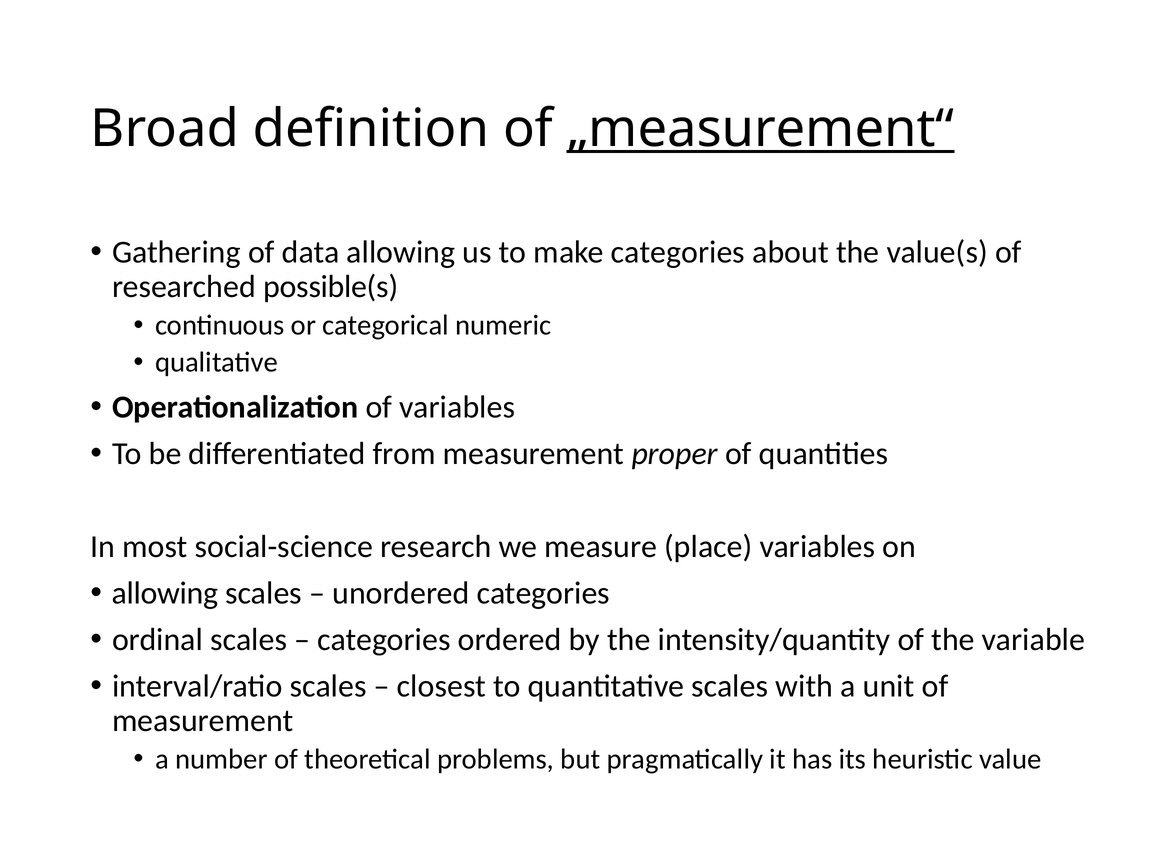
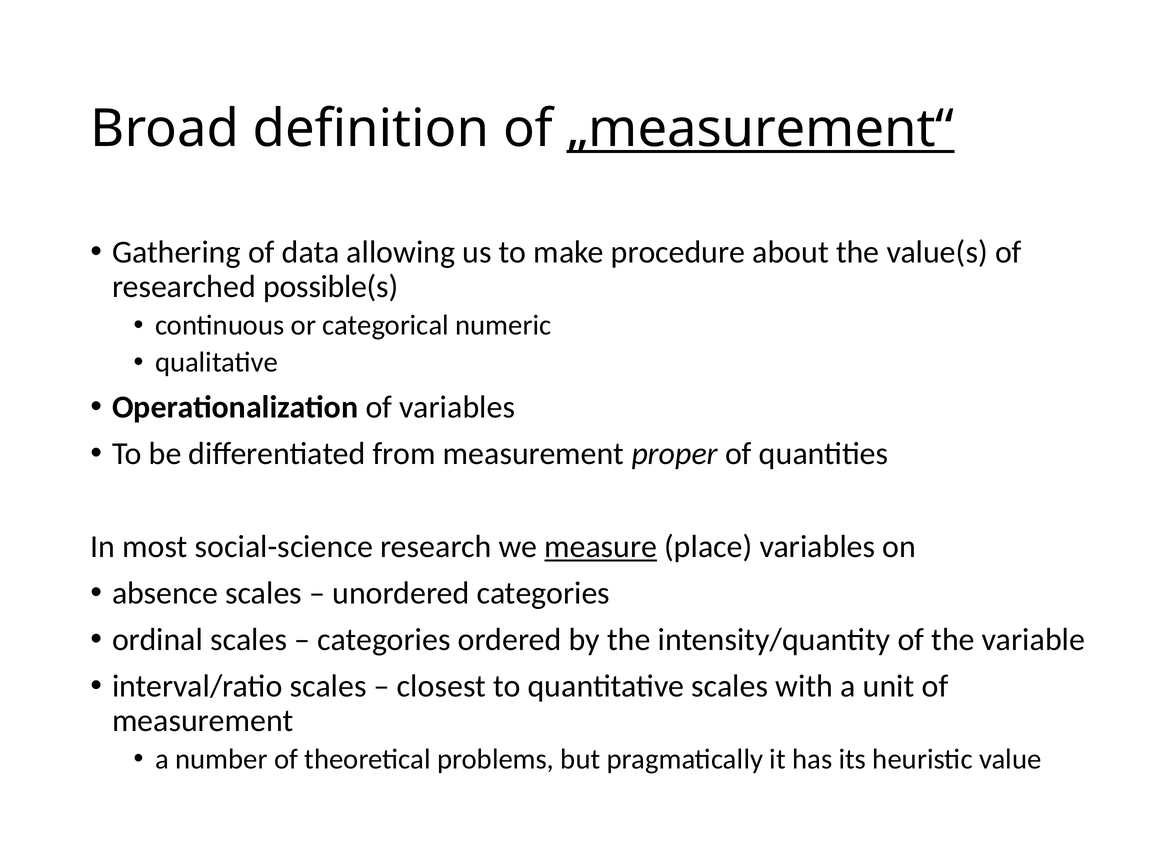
make categories: categories -> procedure (678, 252)
measure underline: none -> present (601, 546)
allowing: allowing -> absence (165, 593)
